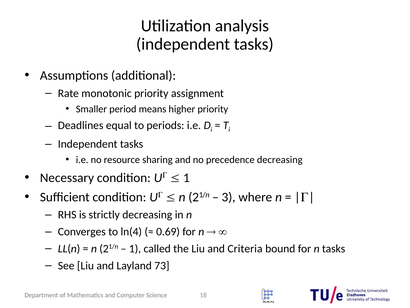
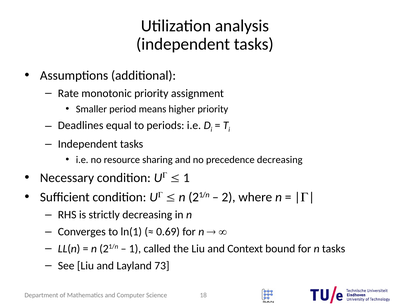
3: 3 -> 2 (229, 197)
ln(4: ln(4 -> ln(1 (131, 231)
Criteria: Criteria -> Context (245, 248)
